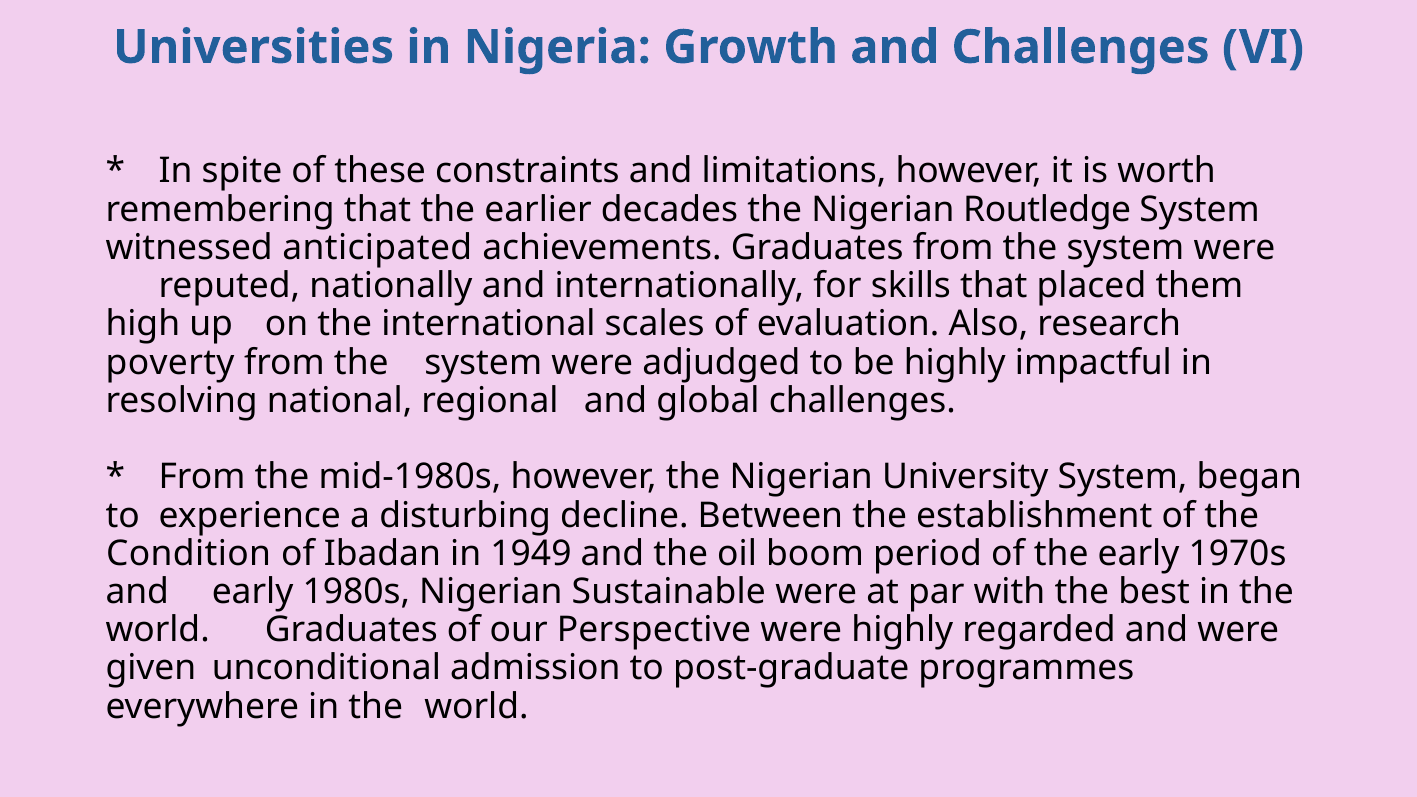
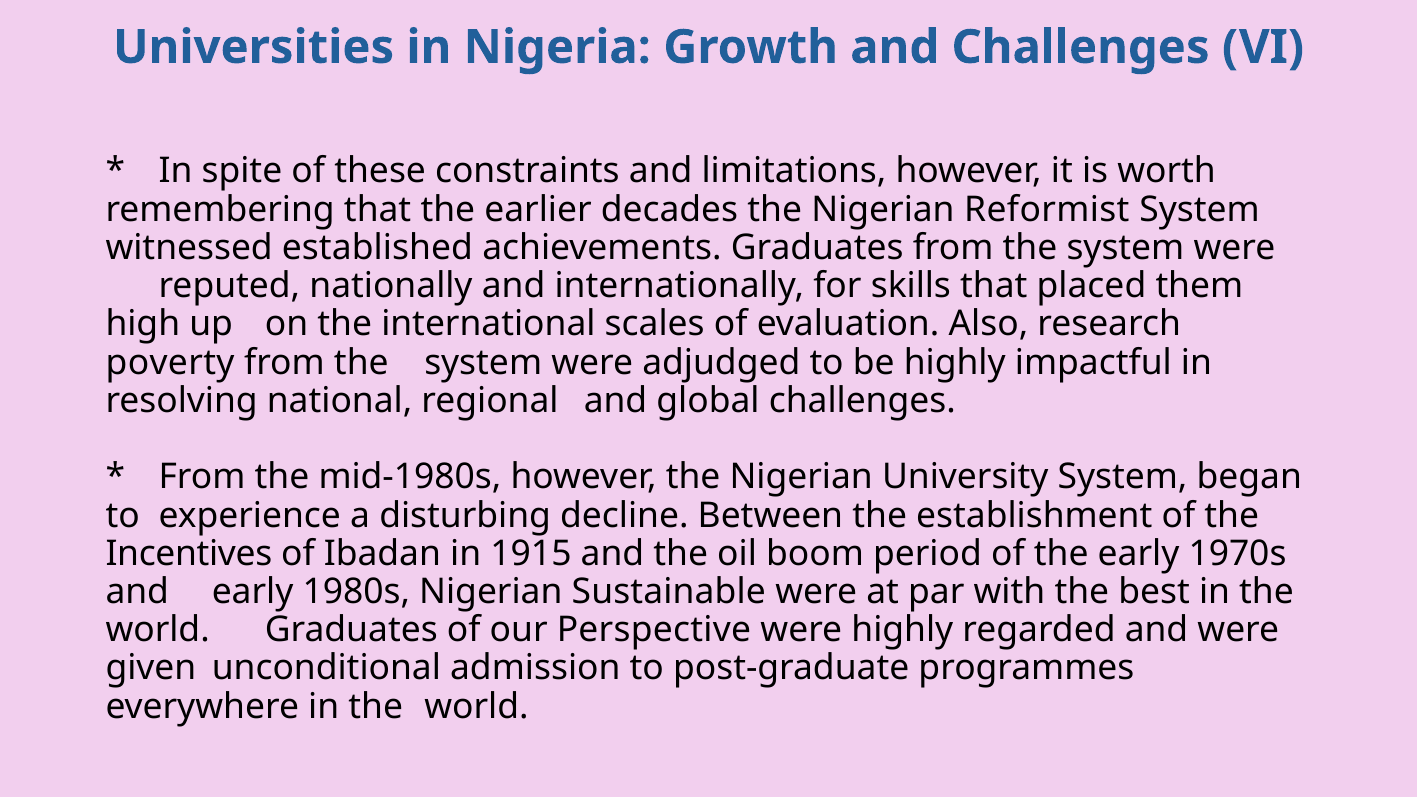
Routledge: Routledge -> Reformist (1047, 209)
anticipated: anticipated -> established (377, 248)
Condition: Condition -> Incentives (189, 554)
1949: 1949 -> 1915 (531, 554)
